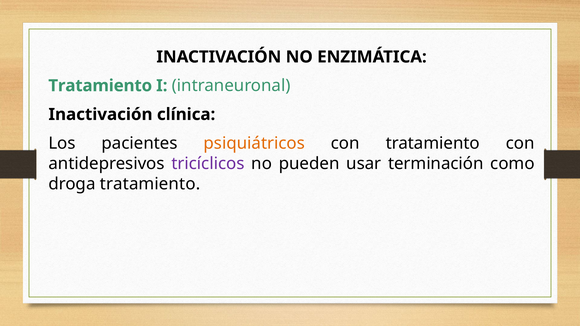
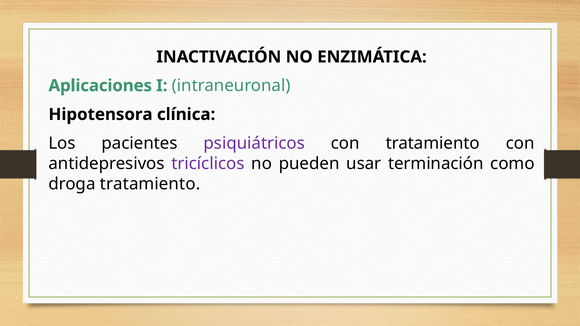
Tratamiento: Tratamiento -> Aplicaciones (100, 86)
Inactivación: Inactivación -> Hipotensora (101, 115)
psiquiátricos colour: orange -> purple (254, 143)
